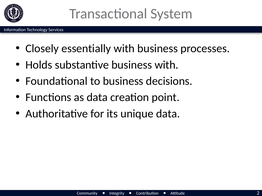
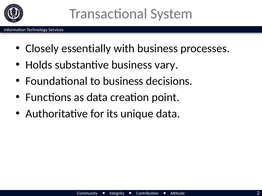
business with: with -> vary (166, 65)
